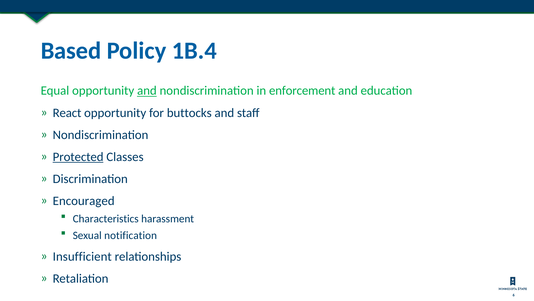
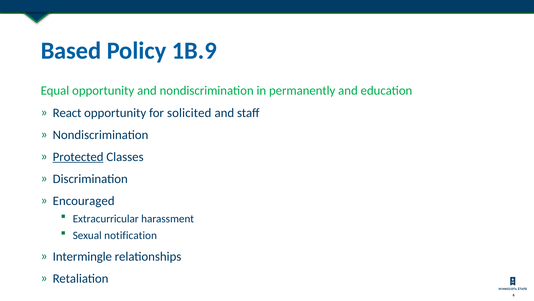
1B.4: 1B.4 -> 1B.9 (194, 51)
and underline: present -> none (147, 91)
enforcement: enforcement -> permanently (302, 91)
buttocks: buttocks -> solicited (189, 113)
Characteristics: Characteristics -> Extracurricular (106, 218)
Insufficient: Insufficient -> Intermingle (82, 256)
